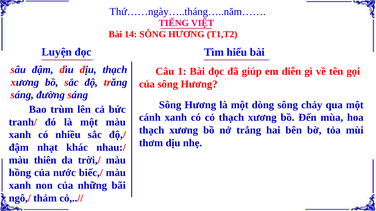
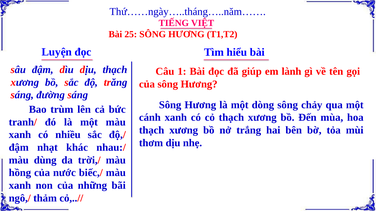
14: 14 -> 25 (131, 34)
diễn: diễn -> lành (292, 71)
thiên: thiên -> dùng (45, 160)
